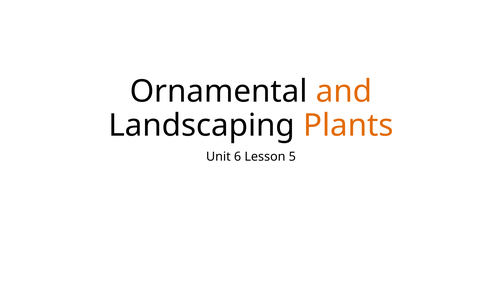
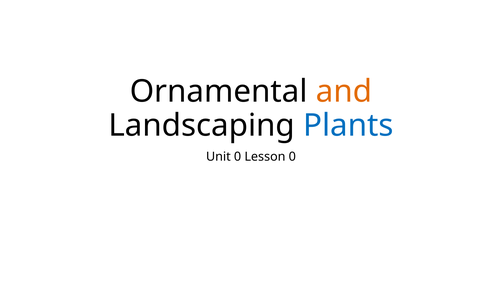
Plants colour: orange -> blue (348, 125)
Unit 6: 6 -> 0 (238, 157)
Lesson 5: 5 -> 0 (292, 157)
